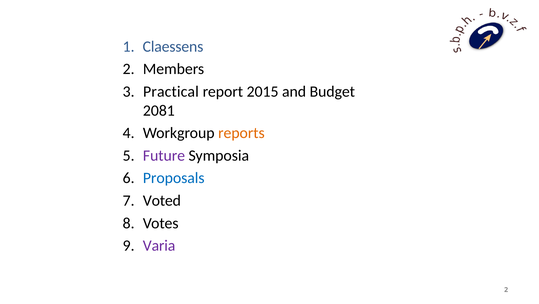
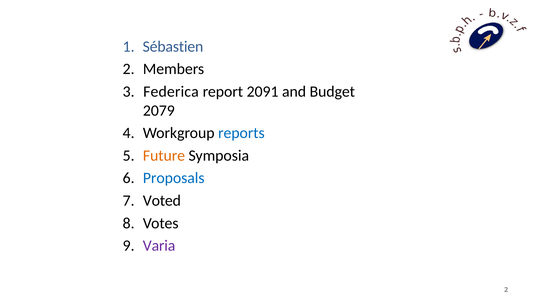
Claessens: Claessens -> Sébastien (173, 46)
Practical: Practical -> Federica (171, 91)
2015: 2015 -> 2091 (263, 91)
2081: 2081 -> 2079 (159, 110)
reports colour: orange -> blue (241, 133)
Future colour: purple -> orange (164, 155)
